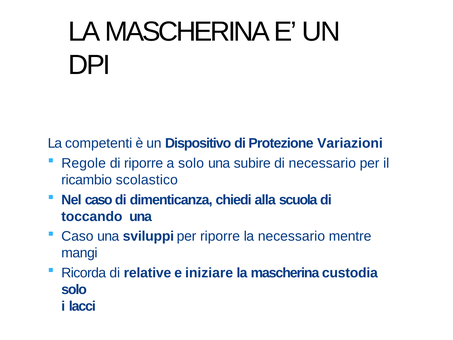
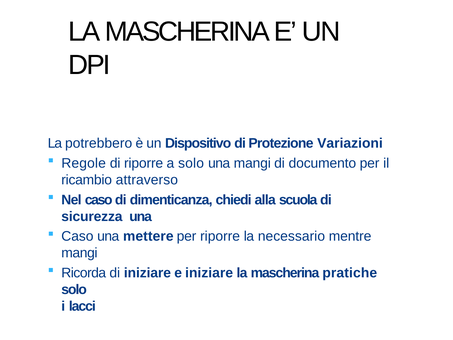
competenti: competenti -> potrebbero (99, 143)
una subire: subire -> mangi (252, 163)
di necessario: necessario -> documento (322, 163)
scolastico: scolastico -> attraverso (147, 180)
toccando: toccando -> sicurezza (92, 216)
sviluppi: sviluppi -> mettere (148, 236)
di relative: relative -> iniziare (147, 273)
custodia: custodia -> pratiche (350, 273)
